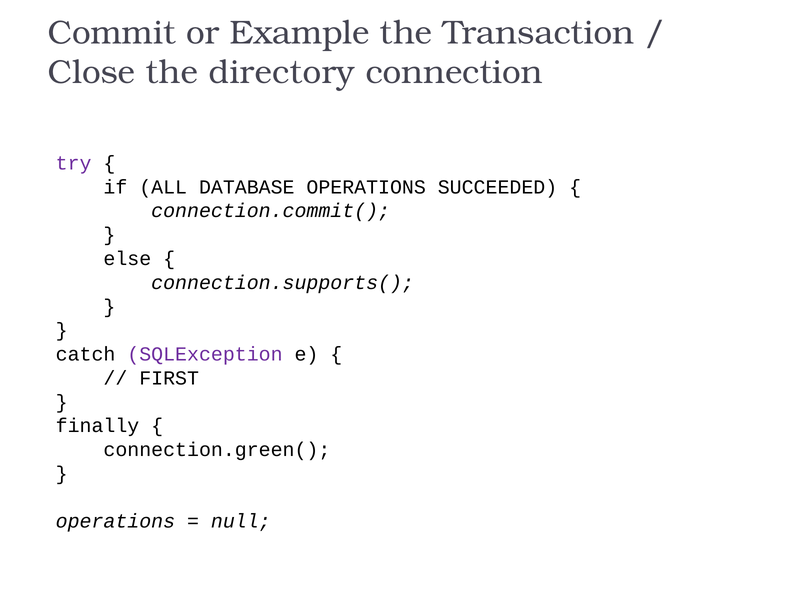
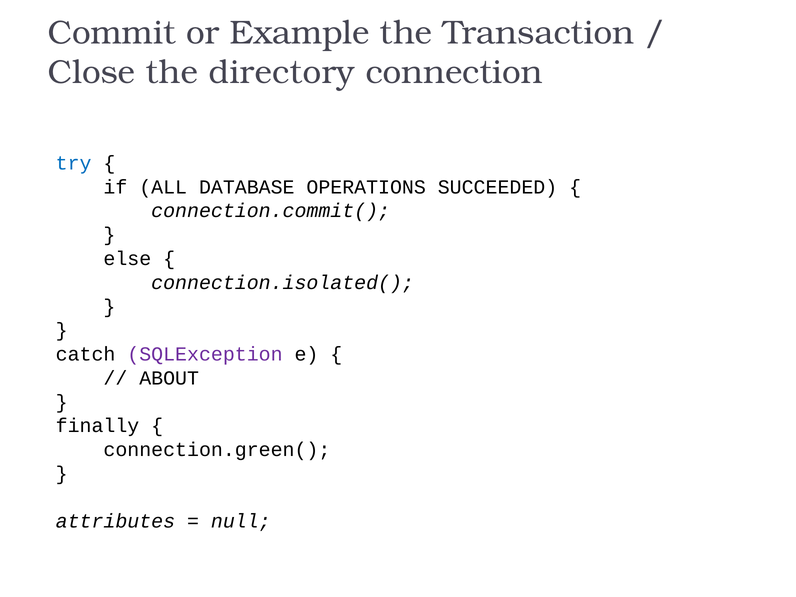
try colour: purple -> blue (74, 163)
connection.supports(: connection.supports( -> connection.isolated( (283, 283)
FIRST: FIRST -> ABOUT (169, 378)
operations: operations -> attributes (115, 521)
